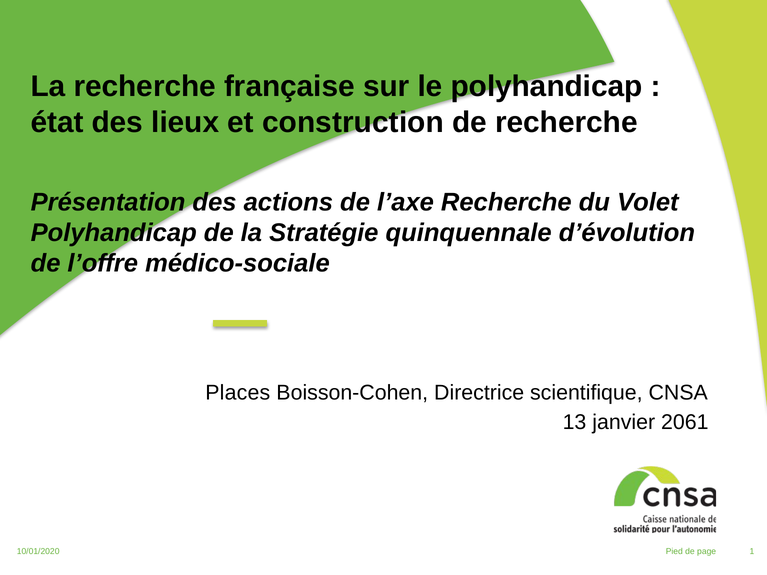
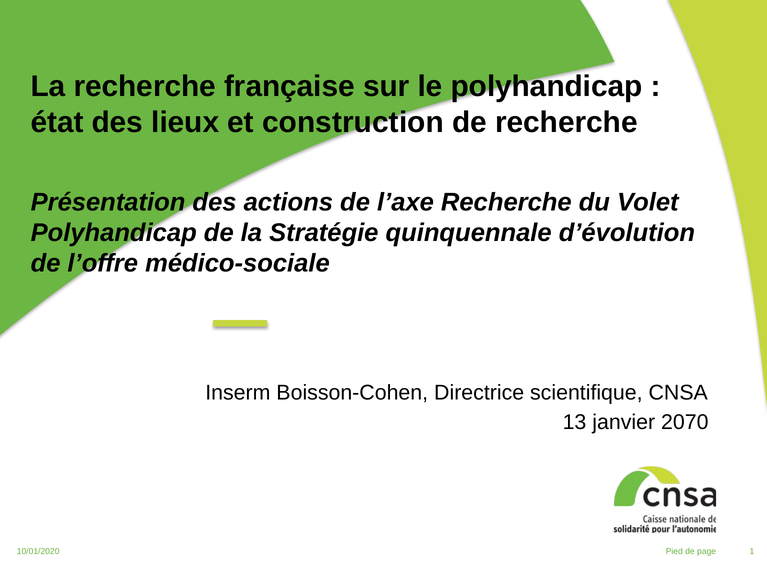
Places: Places -> Inserm (238, 393)
2061: 2061 -> 2070 (685, 423)
